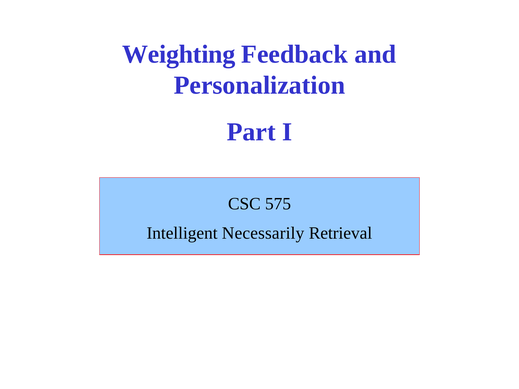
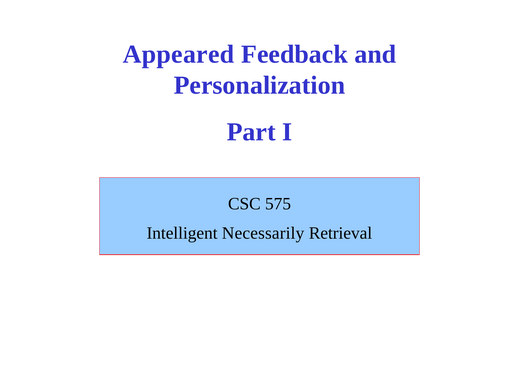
Weighting: Weighting -> Appeared (179, 54)
